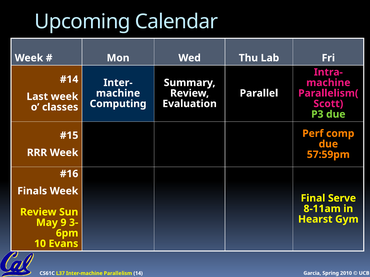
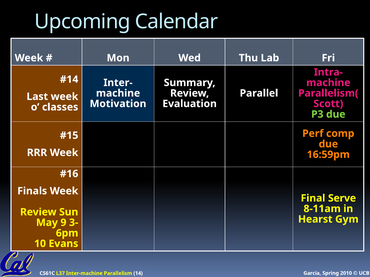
Computing: Computing -> Motivation (118, 104)
57:59pm: 57:59pm -> 16:59pm (328, 155)
